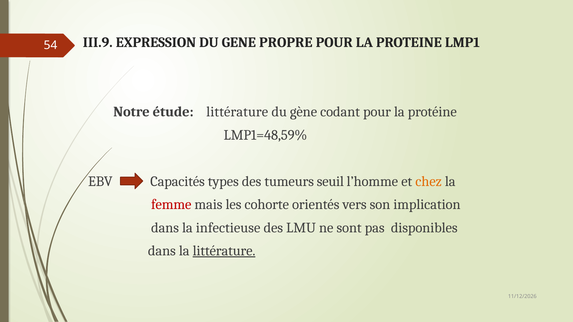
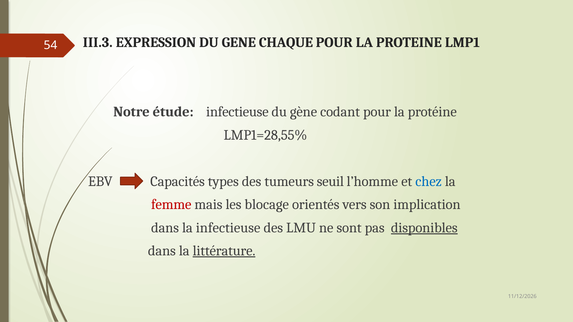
III.9: III.9 -> III.3 (98, 42)
PROPRE: PROPRE -> CHAQUE (286, 42)
étude littérature: littérature -> infectieuse (237, 112)
LMP1=48,59%: LMP1=48,59% -> LMP1=28,55% (265, 135)
chez colour: orange -> blue (429, 182)
cohorte: cohorte -> blocage (267, 205)
disponibles underline: none -> present (424, 228)
